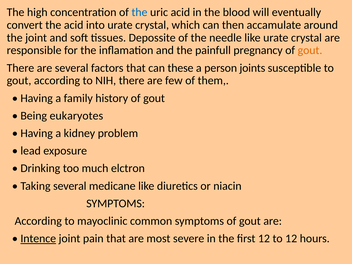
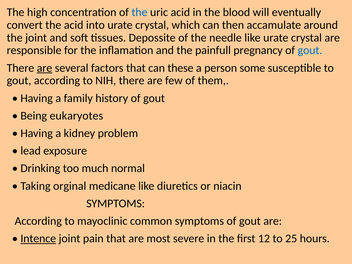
gout colour: orange -> blue (310, 50)
are underline: none -> present (45, 68)
joints: joints -> some (252, 68)
elctron: elctron -> normal (128, 168)
Taking several: several -> orginal (70, 186)
to 12: 12 -> 25 (291, 239)
